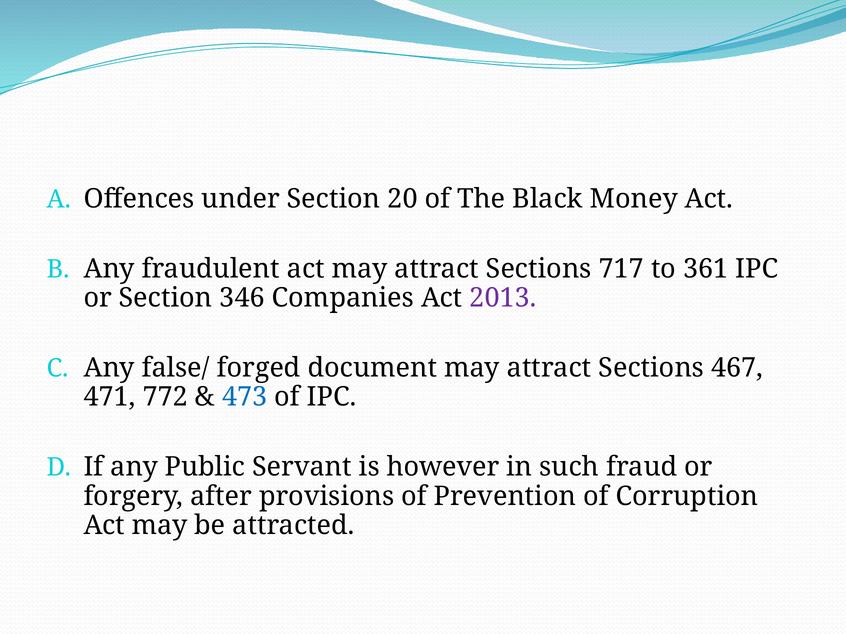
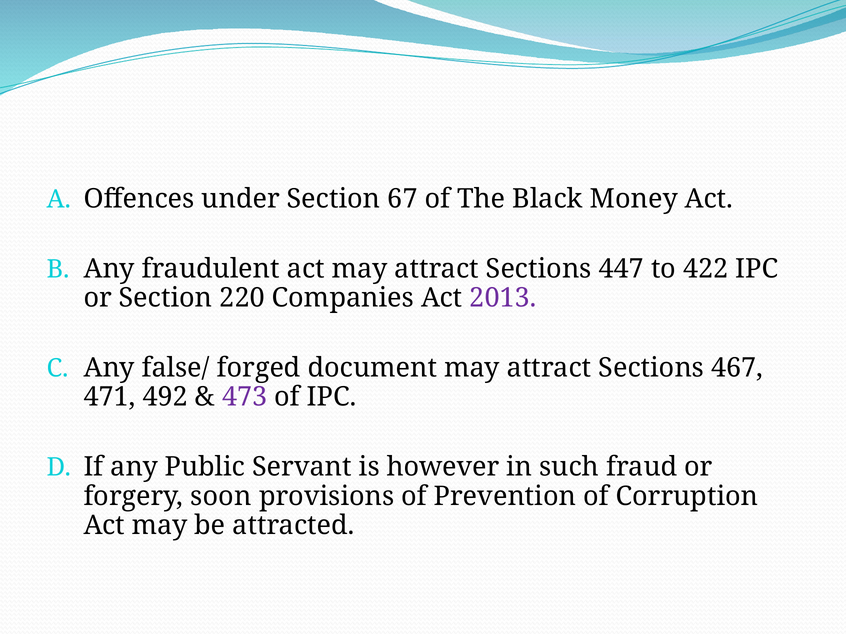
20: 20 -> 67 (403, 199)
717: 717 -> 447 (621, 269)
361: 361 -> 422 (706, 269)
346: 346 -> 220 (242, 298)
772: 772 -> 492 (165, 397)
473 colour: blue -> purple (245, 397)
after: after -> soon (221, 497)
